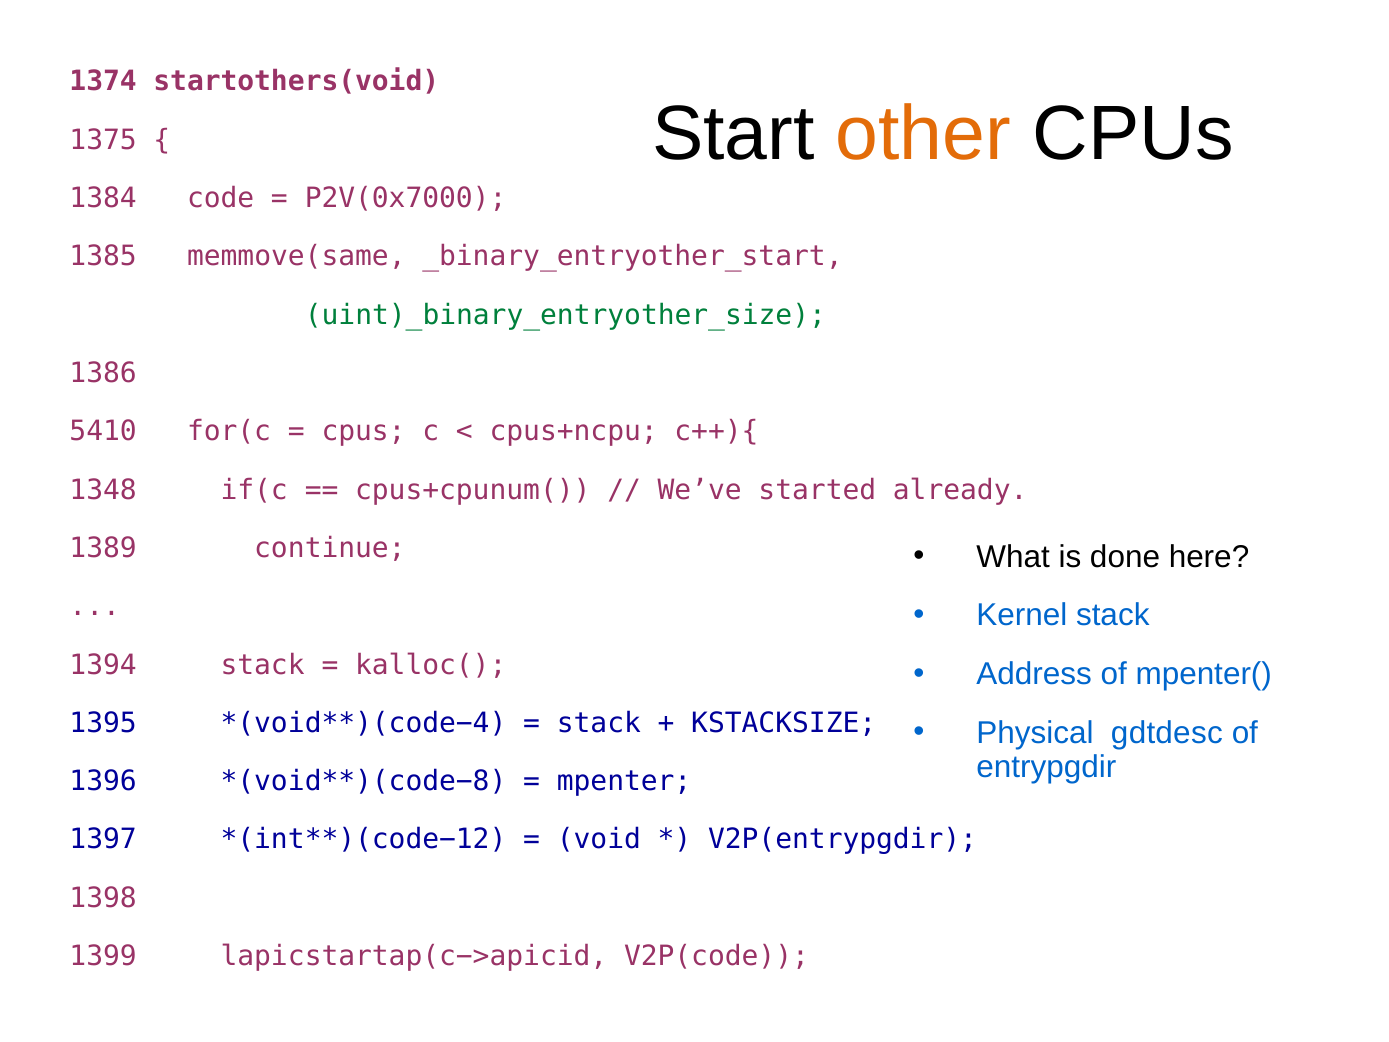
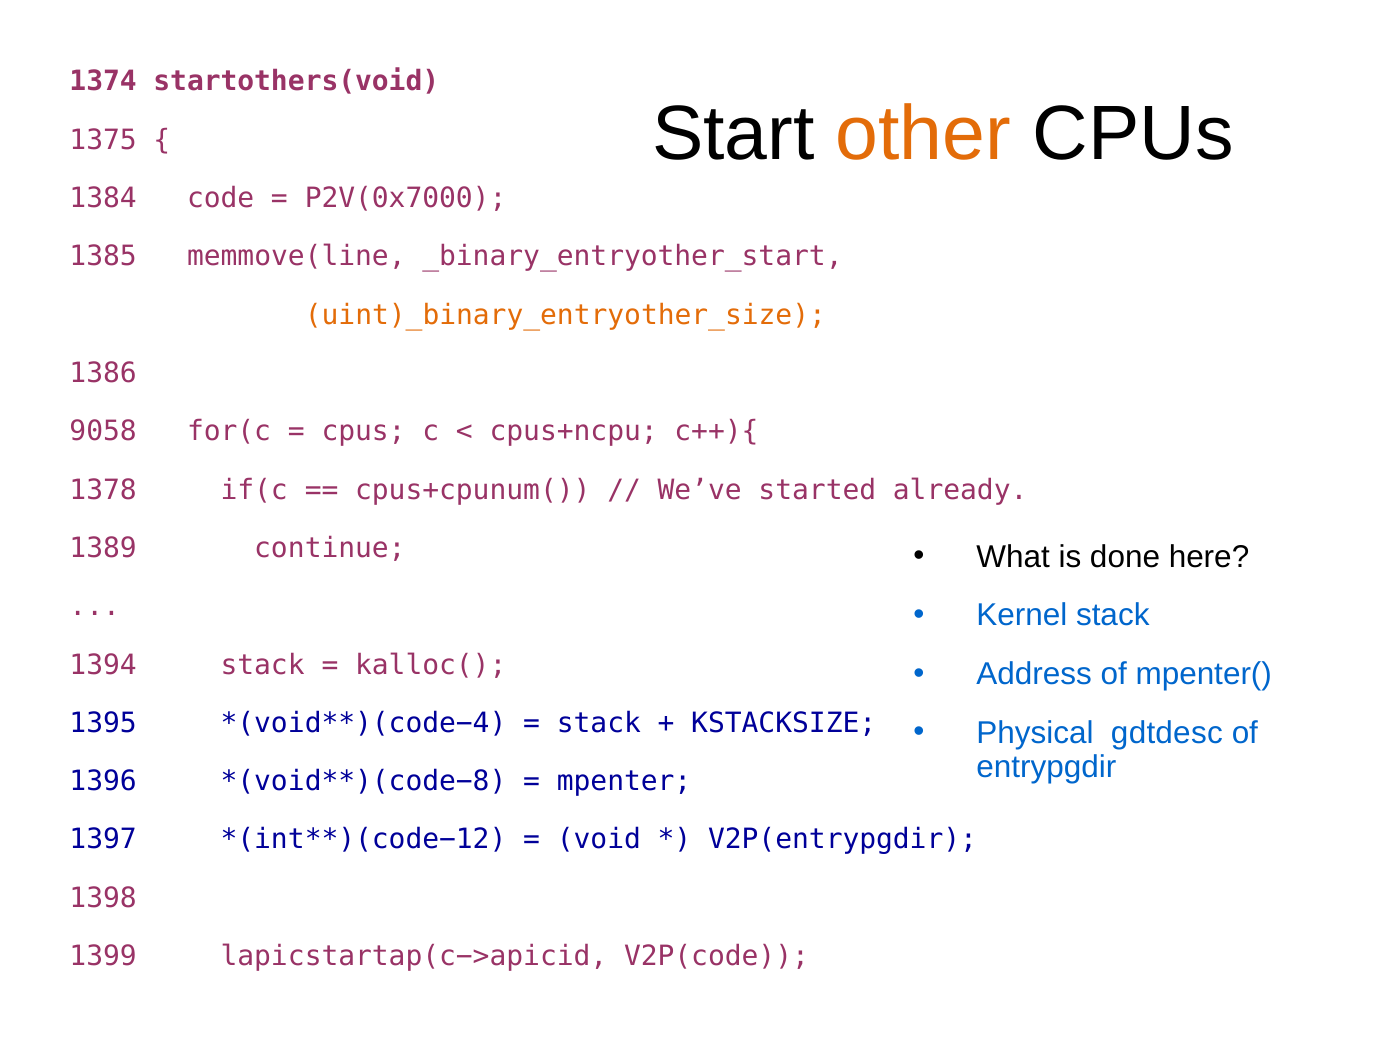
memmove(same: memmove(same -> memmove(line (296, 257)
uint)_binary_entryother_size colour: green -> orange (565, 315)
5410: 5410 -> 9058 (103, 431)
1348: 1348 -> 1378 (103, 490)
